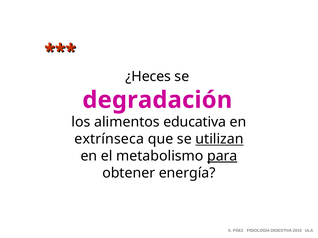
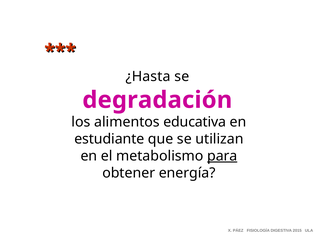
¿Heces: ¿Heces -> ¿Hasta (148, 77)
extrínseca: extrínseca -> estudiante (109, 139)
utilizan underline: present -> none (219, 139)
